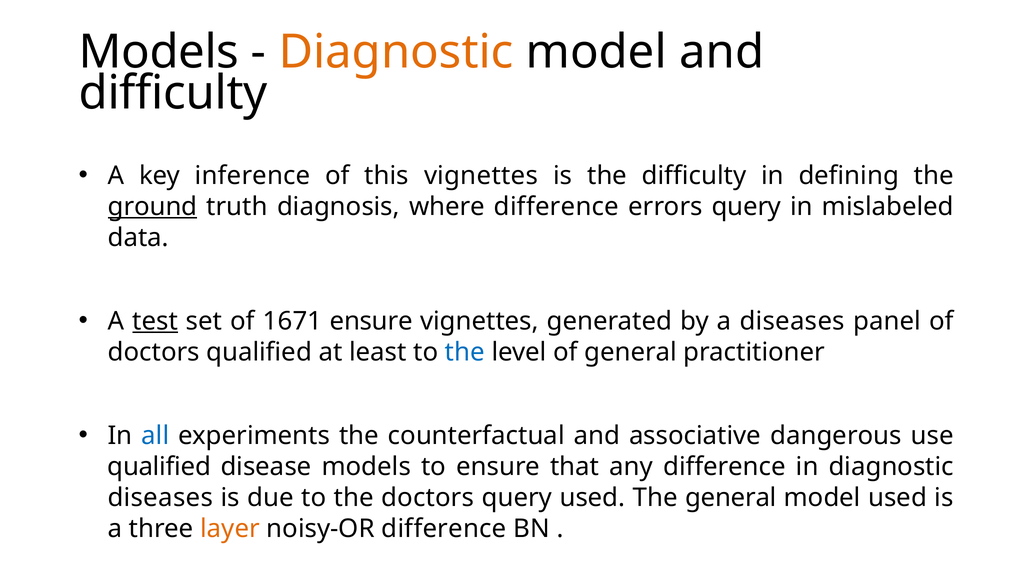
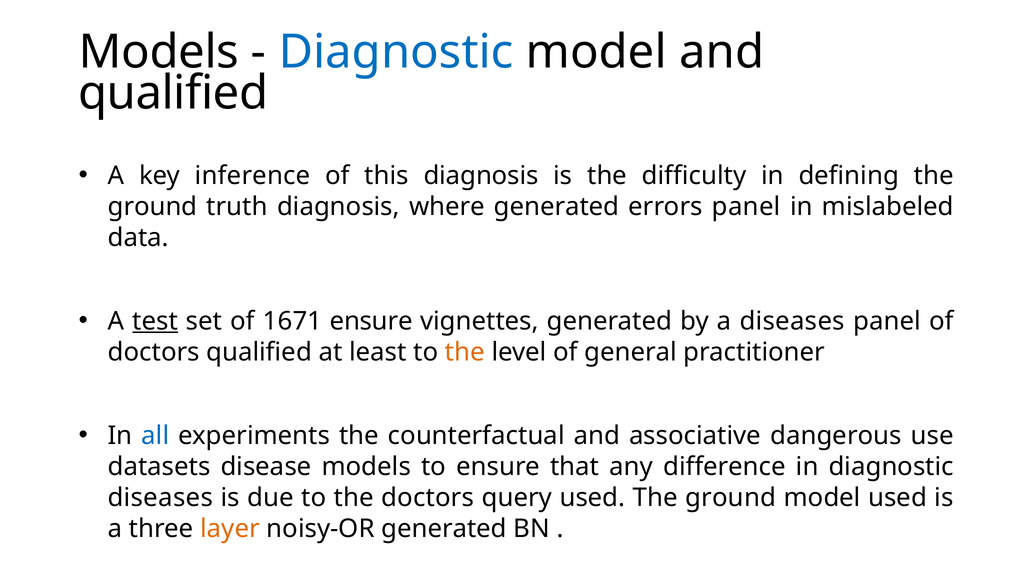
Diagnostic colour: orange -> blue (396, 52)
difficulty: difficulty -> qualified (173, 93)
this vignettes: vignettes -> diagnosis (481, 176)
ground underline: present -> none (153, 207)
where difference: difference -> generated (557, 207)
errors query: query -> panel (746, 207)
the colour: blue -> orange (465, 352)
qualified: qualified -> datasets (159, 467)
used The general: general -> ground (731, 498)
noisy-OR difference: difference -> generated (444, 529)
